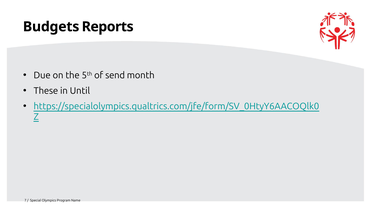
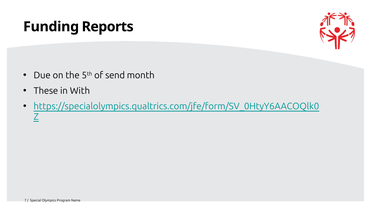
Budgets: Budgets -> Funding (51, 27)
Until: Until -> With (80, 91)
